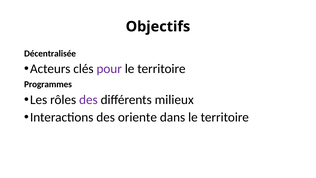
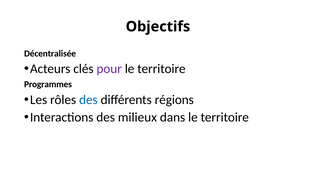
des colour: purple -> blue (88, 100)
milieux: milieux -> régions (174, 100)
oriente: oriente -> milieux (137, 117)
